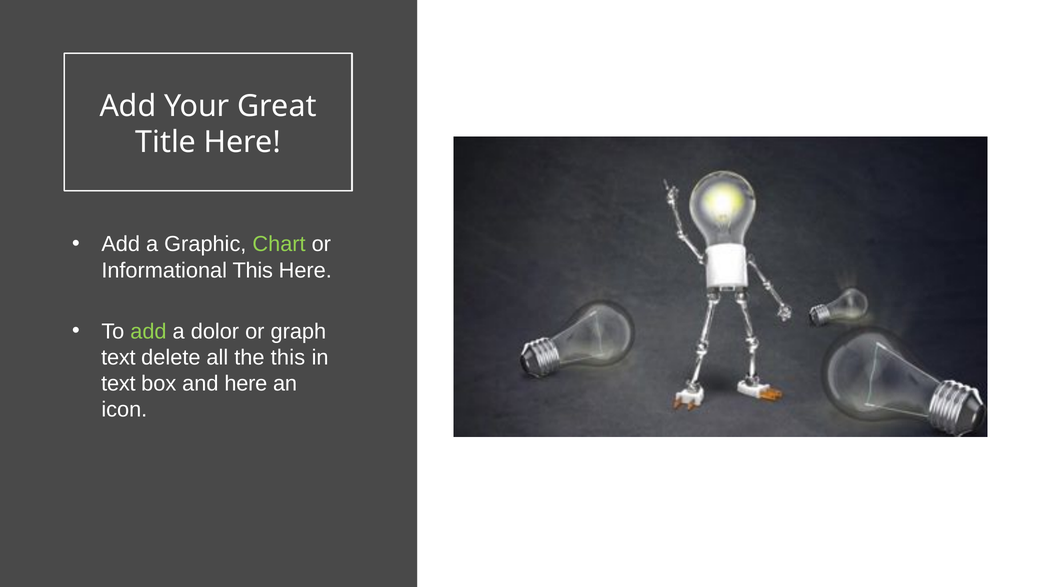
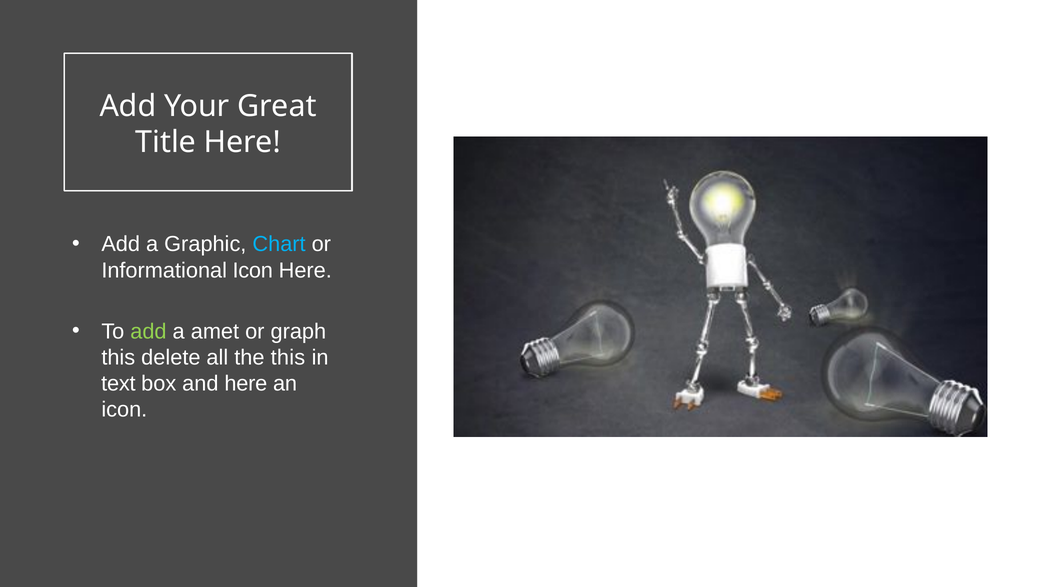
Chart colour: light green -> light blue (279, 244)
Informational This: This -> Icon (253, 270)
dolor: dolor -> amet (215, 331)
text: text -> this (118, 357)
